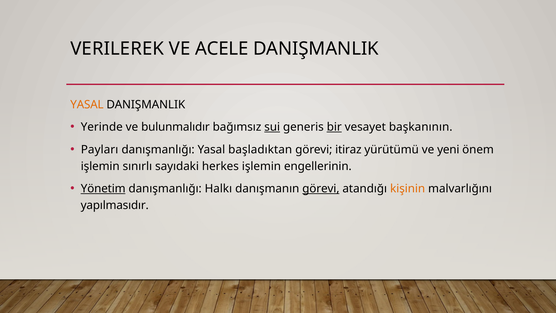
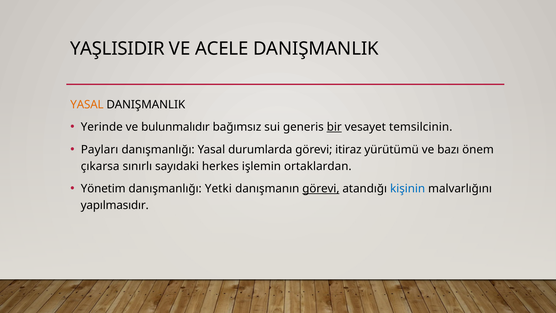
VERILEREK: VERILEREK -> YAŞLISIDIR (117, 49)
sui underline: present -> none (272, 127)
başkanının: başkanının -> temsilcinin (421, 127)
başladıktan: başladıktan -> durumlarda (260, 149)
yeni: yeni -> bazı (448, 149)
işlemin: işlemin -> çıkarsa (100, 166)
engellerinin: engellerinin -> ortaklardan (318, 166)
Yönetim underline: present -> none (103, 189)
Halkı: Halkı -> Yetki (218, 189)
kişinin colour: orange -> blue (408, 189)
